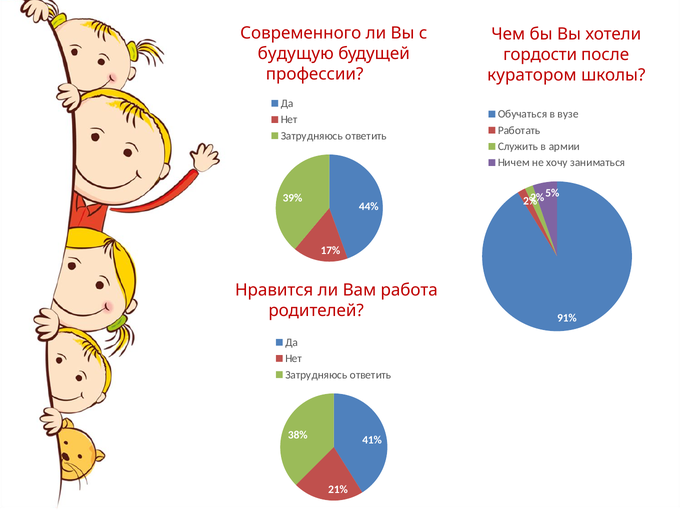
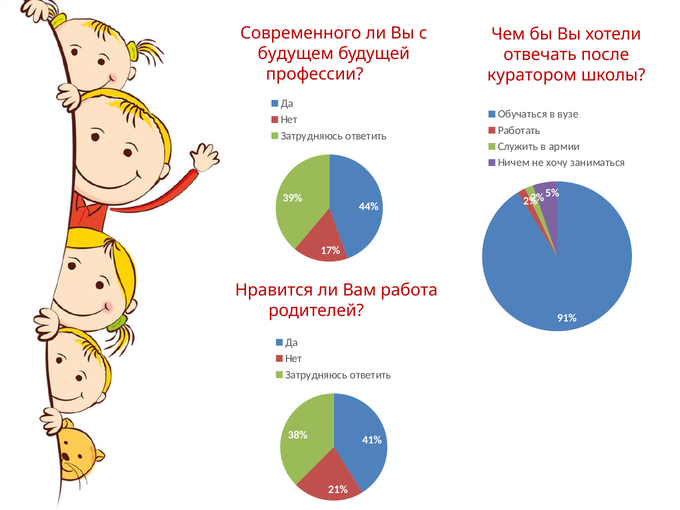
будущую: будущую -> будущем (296, 54)
гордости: гордости -> отвечать (540, 55)
